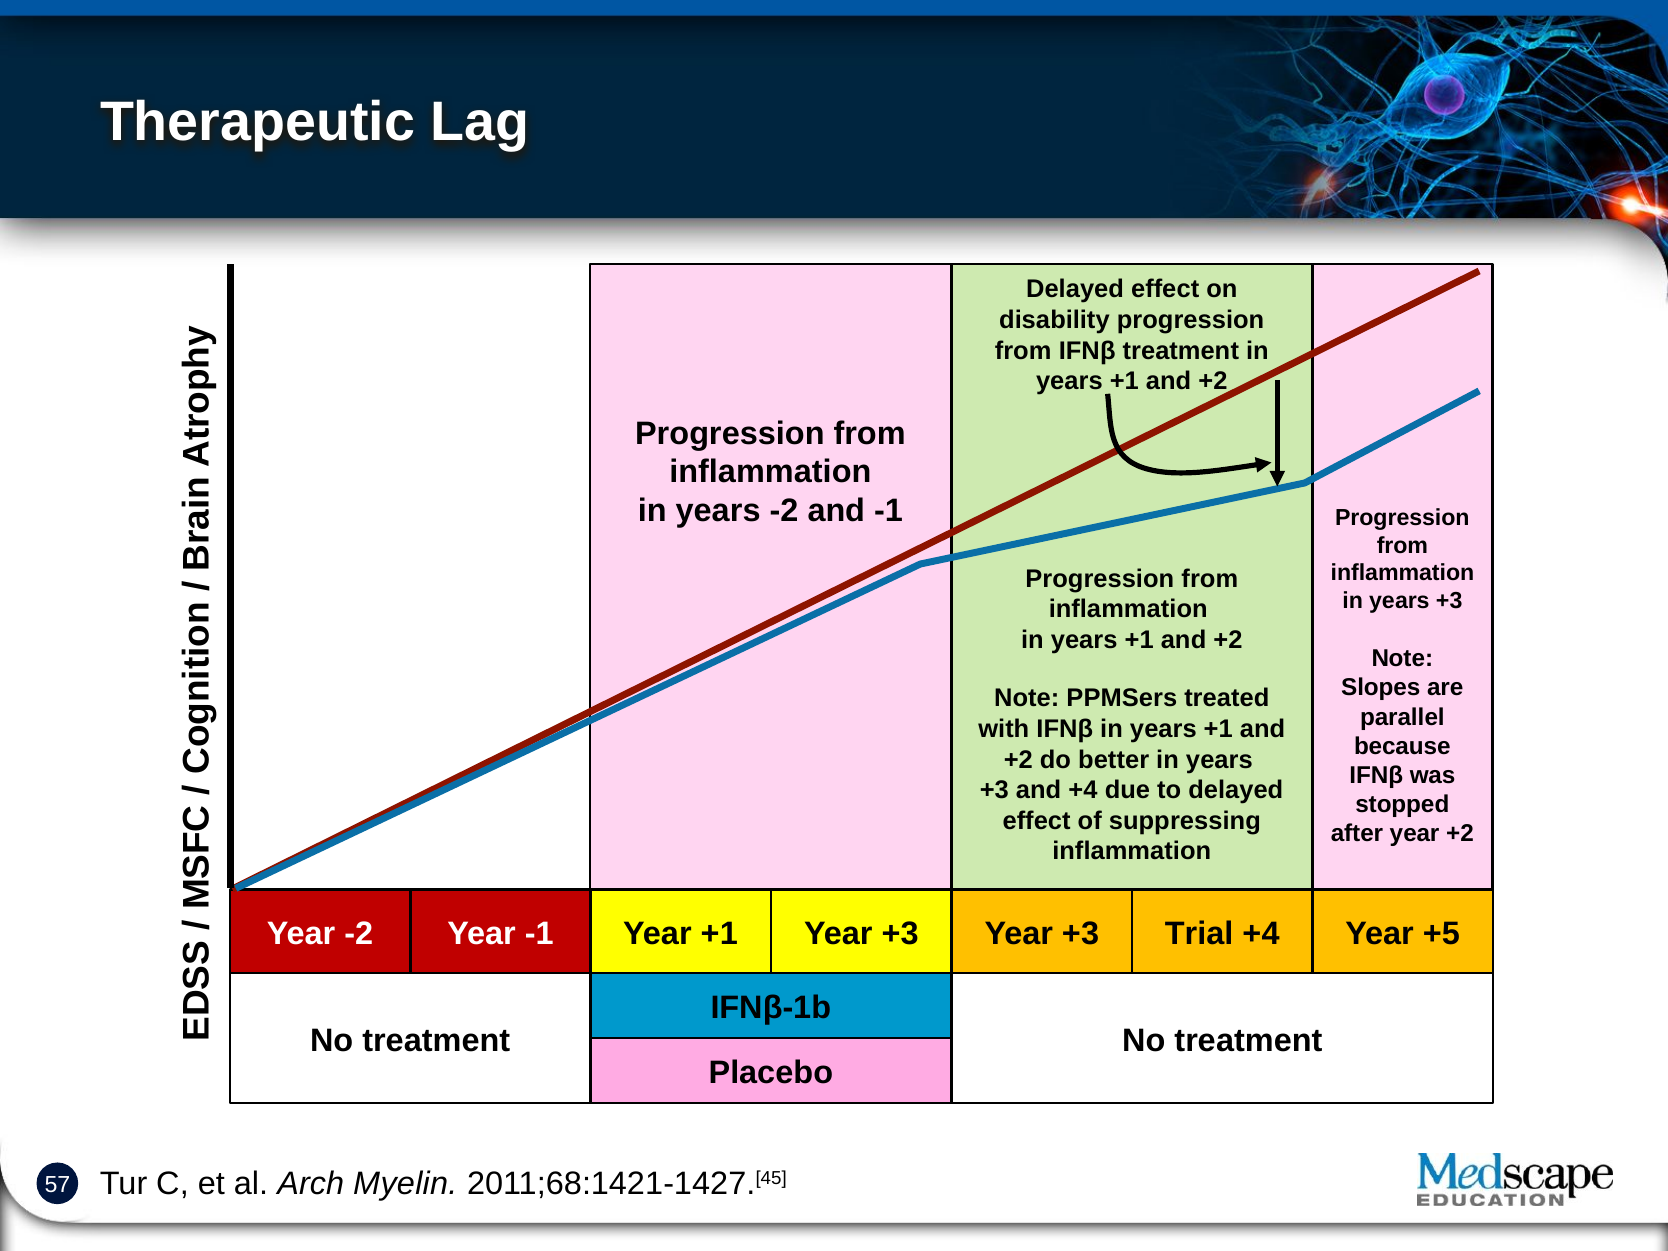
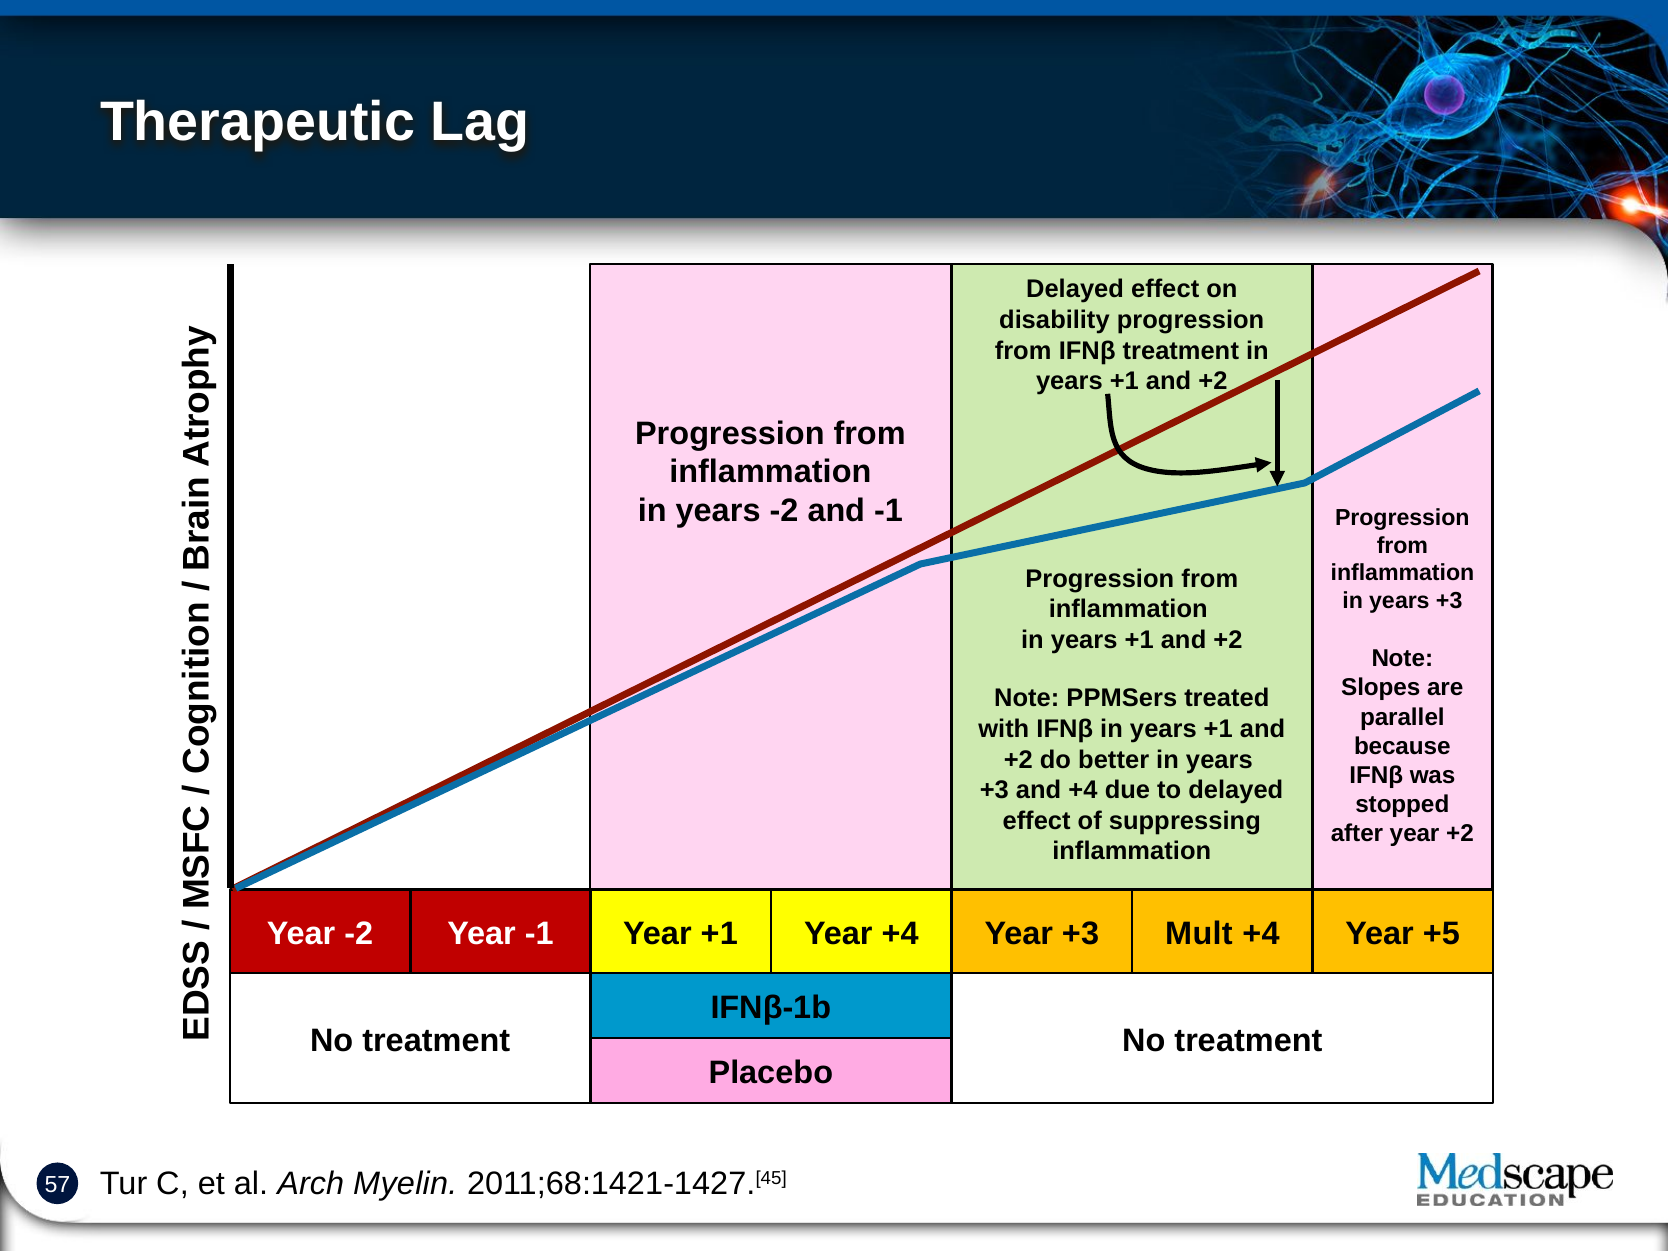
+1 Year +3: +3 -> +4 (900, 933)
Trial: Trial -> Mult (1199, 933)
